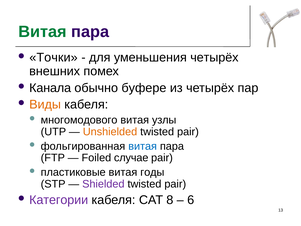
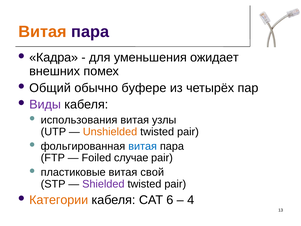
Витая colour: green -> orange (43, 32)
Точки: Точки -> Кадра (54, 58)
уменьшения четырёх: четырёх -> ожидает (214, 58)
Канала: Канала -> Общий (50, 88)
Виды colour: orange -> purple (45, 104)
многомодового: многомодового -> использования (79, 120)
годы: годы -> свой (152, 172)
Категории colour: purple -> orange (59, 200)
8: 8 -> 6 (170, 200)
6: 6 -> 4 (191, 200)
